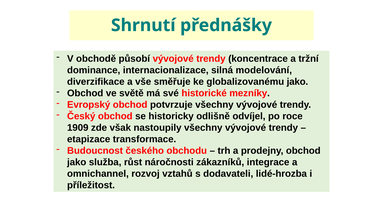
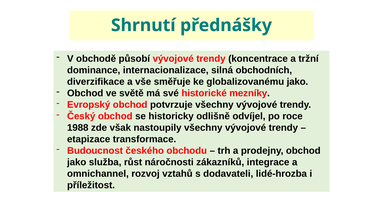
modelování: modelování -> obchodních (264, 70)
1909: 1909 -> 1988 (78, 127)
